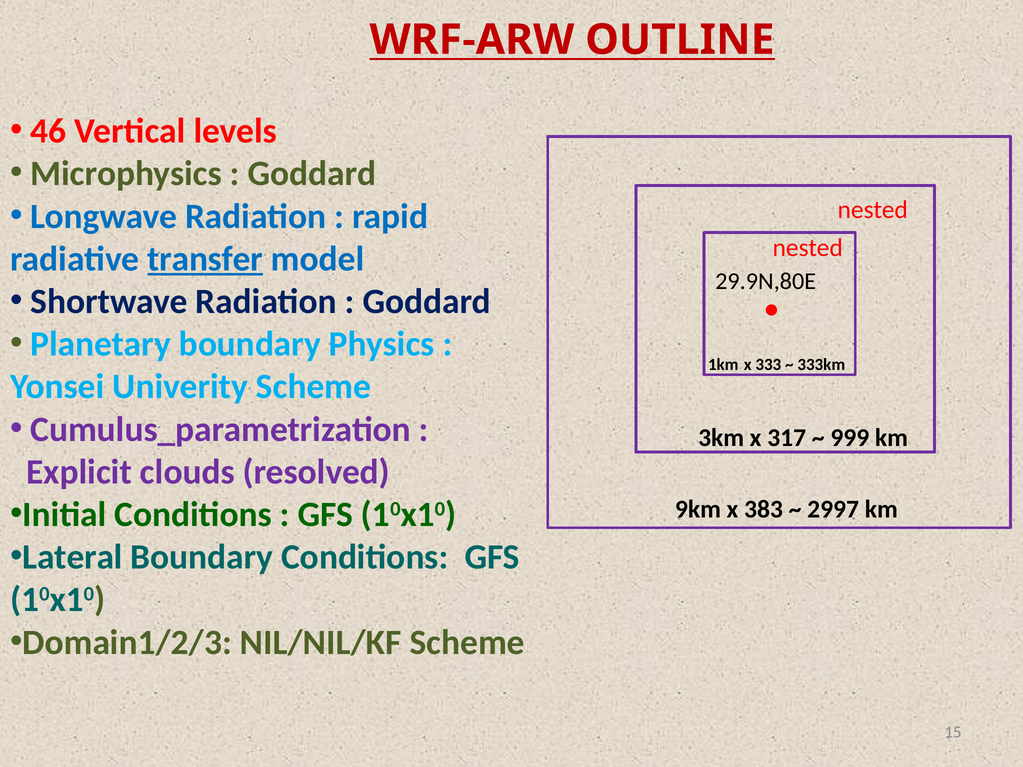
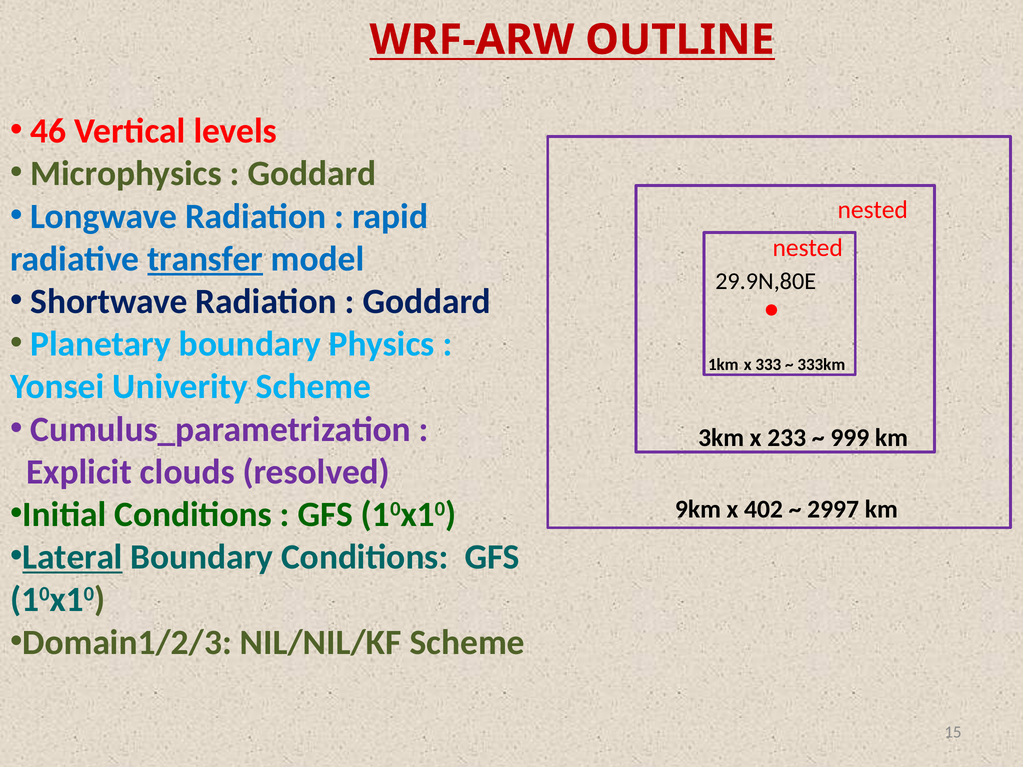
317: 317 -> 233 (787, 438)
383: 383 -> 402 (764, 510)
Lateral underline: none -> present (72, 557)
